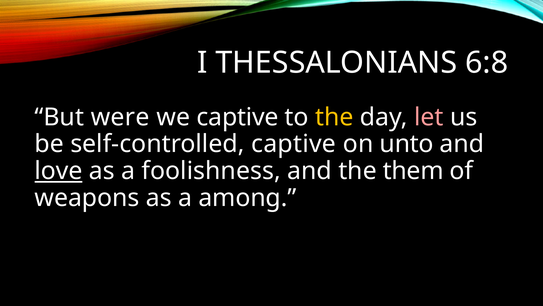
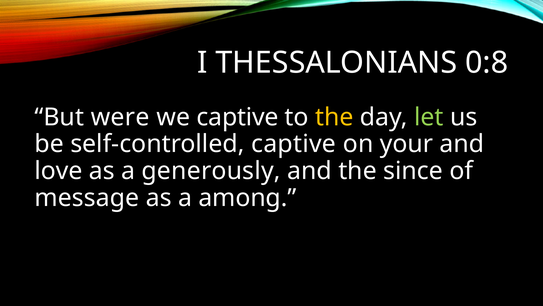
6:8: 6:8 -> 0:8 (487, 63)
let colour: pink -> light green (429, 117)
unto: unto -> your (407, 144)
love underline: present -> none (58, 171)
foolishness: foolishness -> generously (211, 171)
them: them -> since (413, 171)
weapons: weapons -> message (87, 198)
